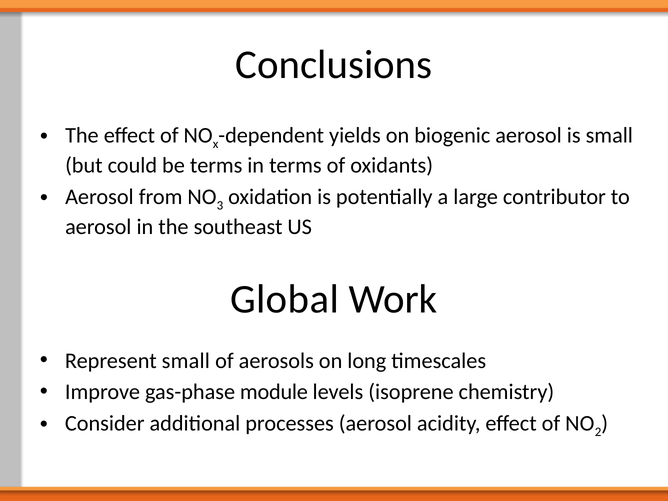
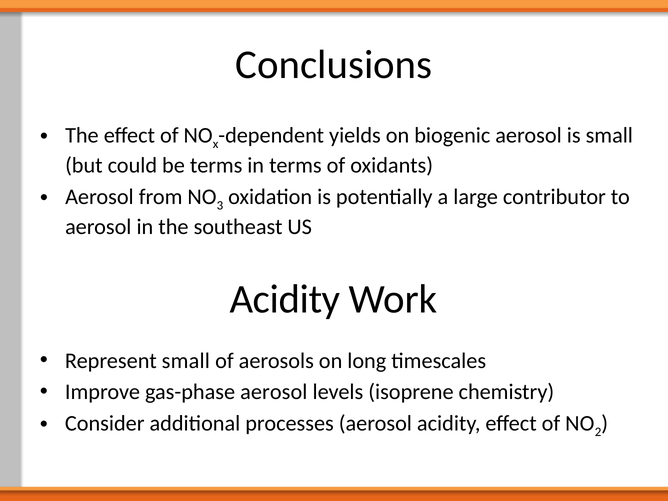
Global: Global -> Acidity (285, 299)
gas-phase module: module -> aerosol (274, 392)
